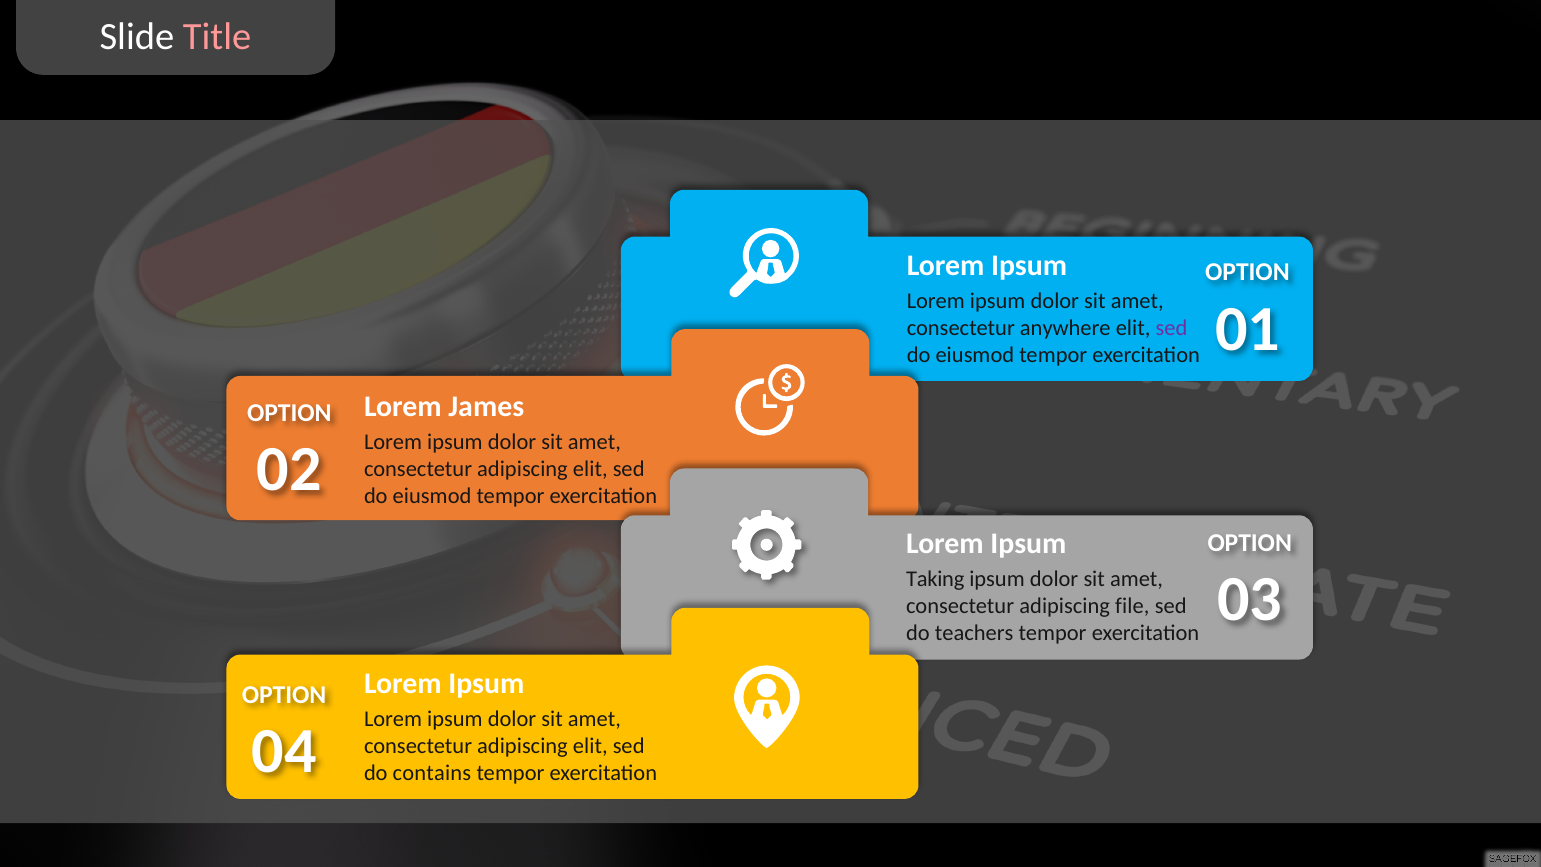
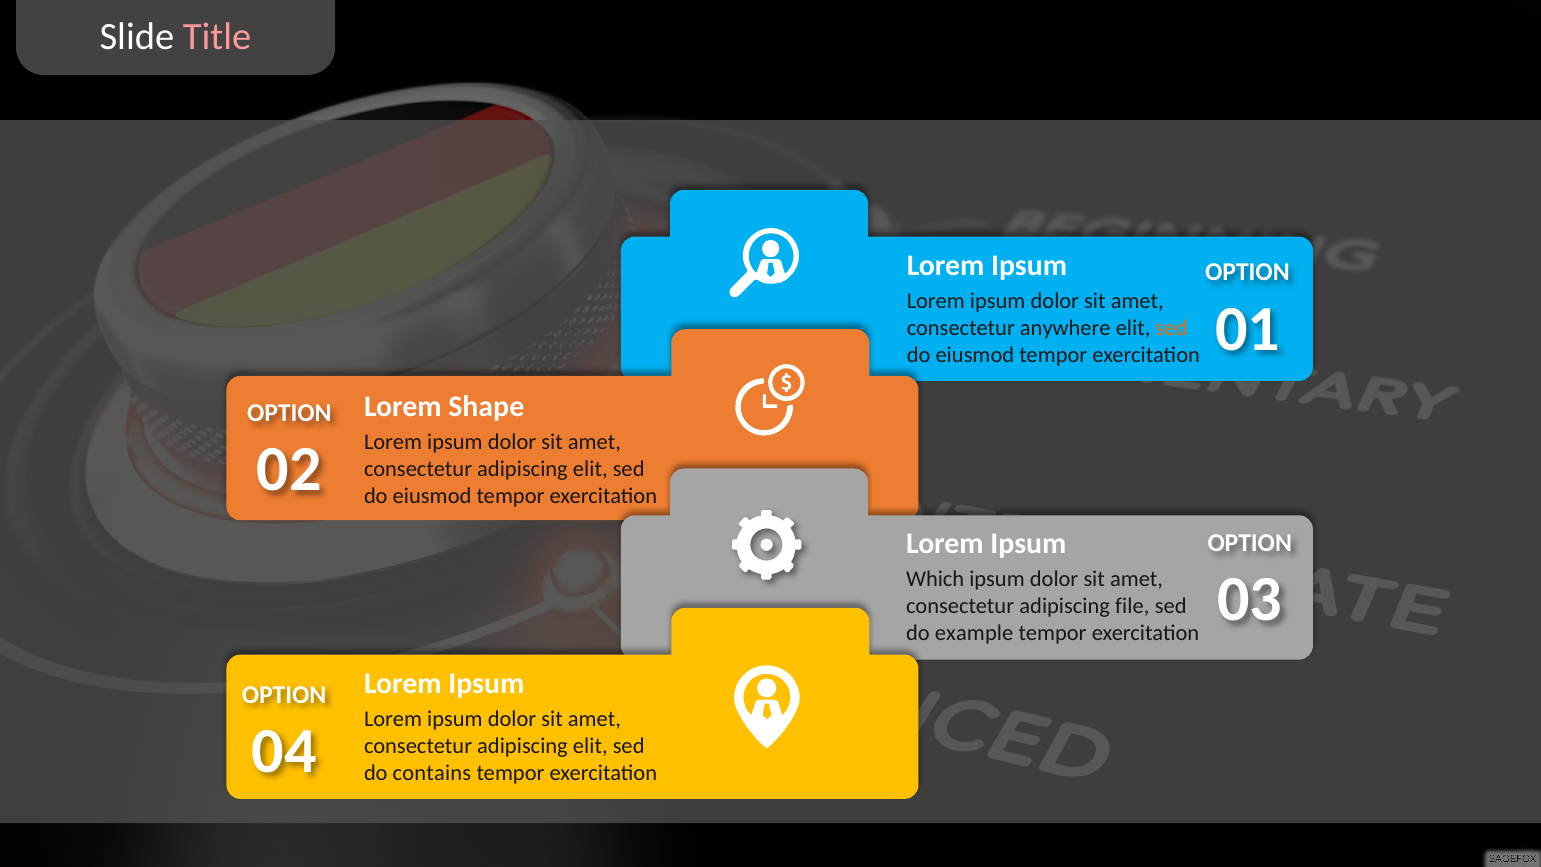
sed colour: purple -> orange (1171, 328)
James: James -> Shape (486, 406)
Taking: Taking -> Which (935, 579)
teachers: teachers -> example (974, 633)
